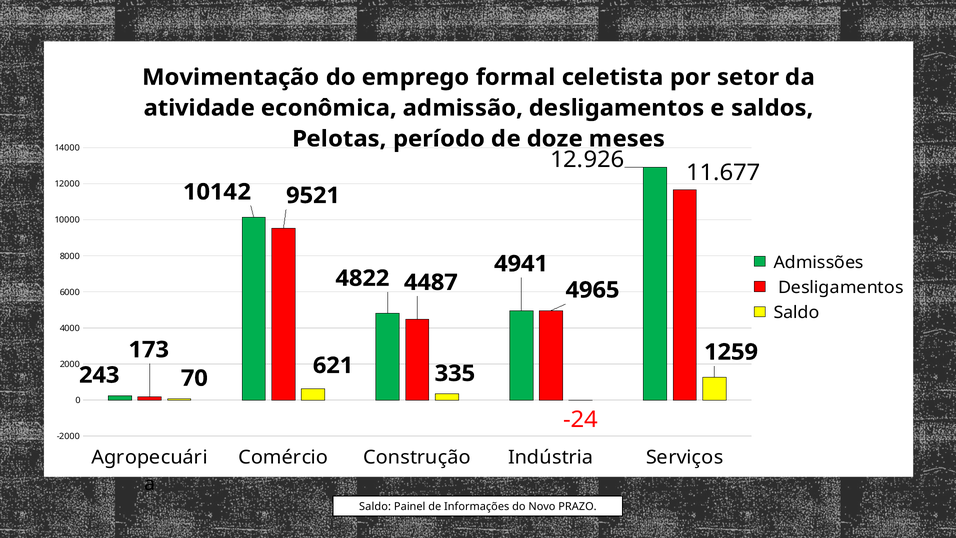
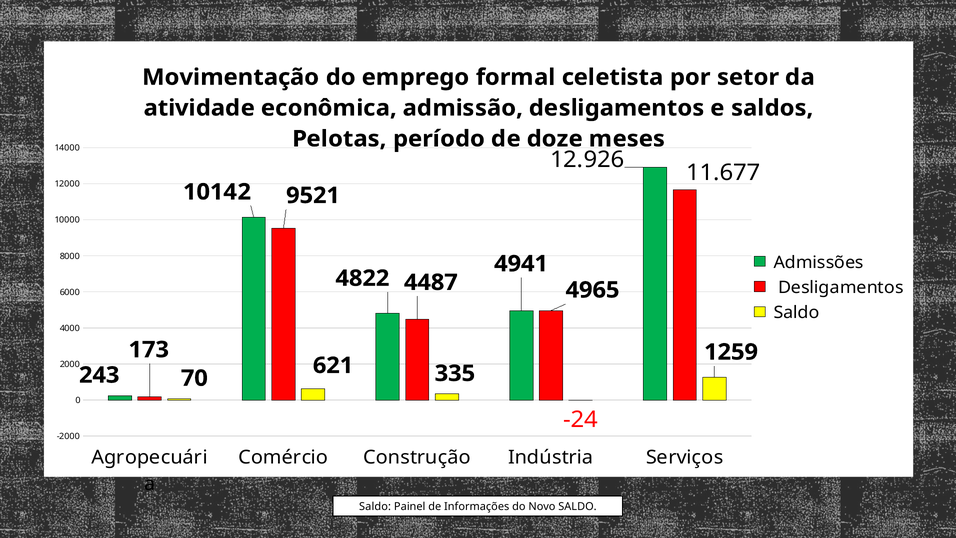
Novo PRAZO: PRAZO -> SALDO (577, 506)
